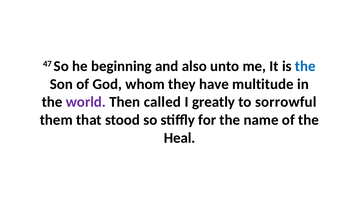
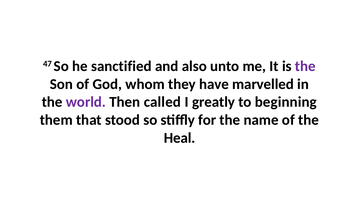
beginning: beginning -> sanctified (121, 66)
the colour: blue -> purple (305, 66)
multitude: multitude -> marvelled (263, 84)
sorrowful: sorrowful -> beginning (286, 102)
